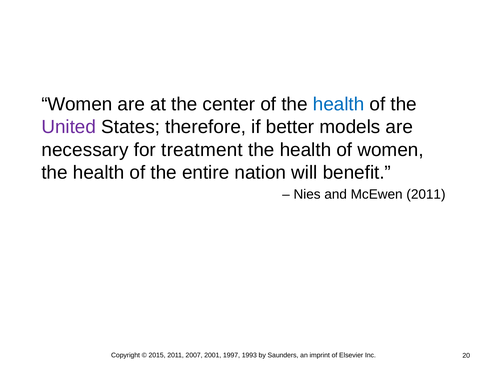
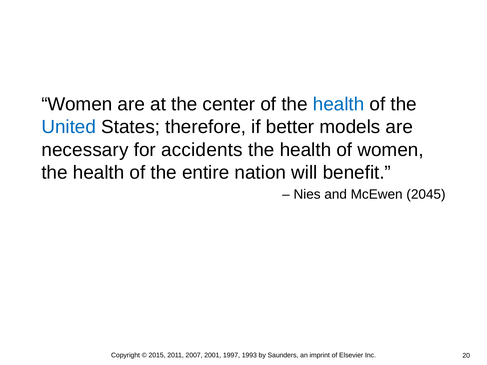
United colour: purple -> blue (69, 127)
treatment: treatment -> accidents (202, 150)
McEwen 2011: 2011 -> 2045 (426, 194)
